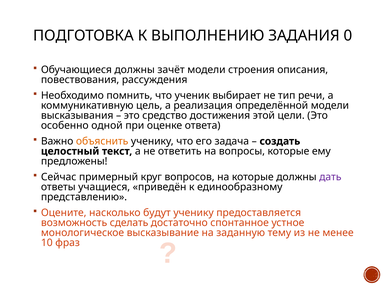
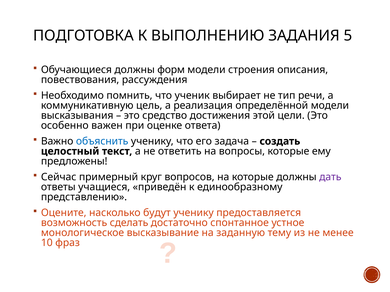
0: 0 -> 5 (348, 36)
зачёт: зачёт -> форм (171, 70)
одной: одной -> важен (107, 126)
объяснить colour: orange -> blue (102, 142)
